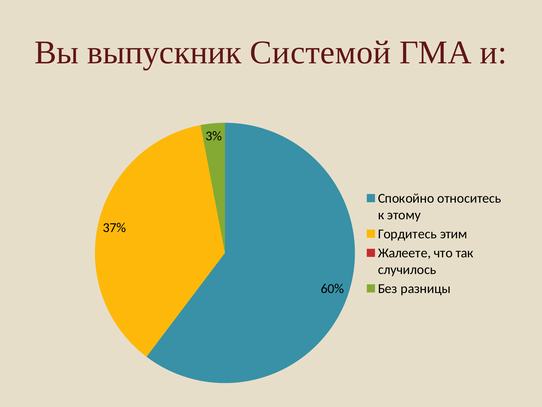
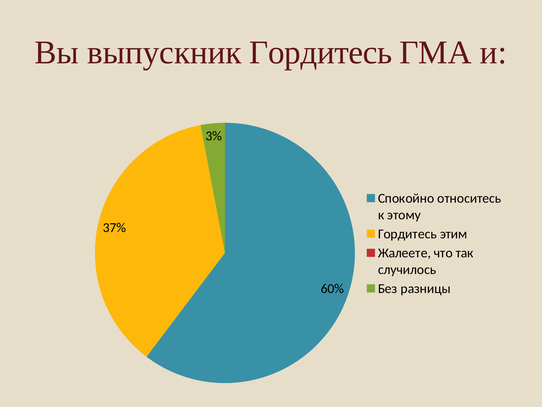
выпускник Системой: Системой -> Гордитесь (321, 52)
